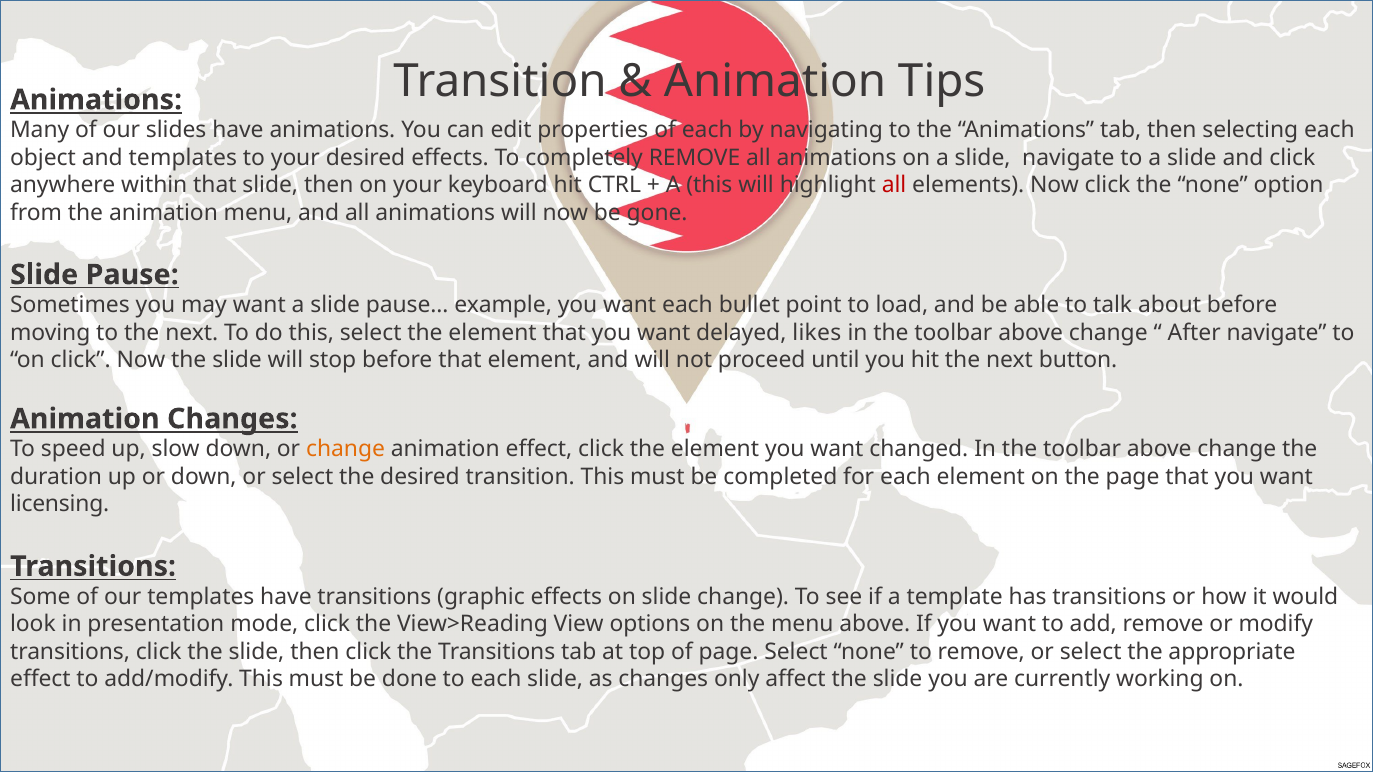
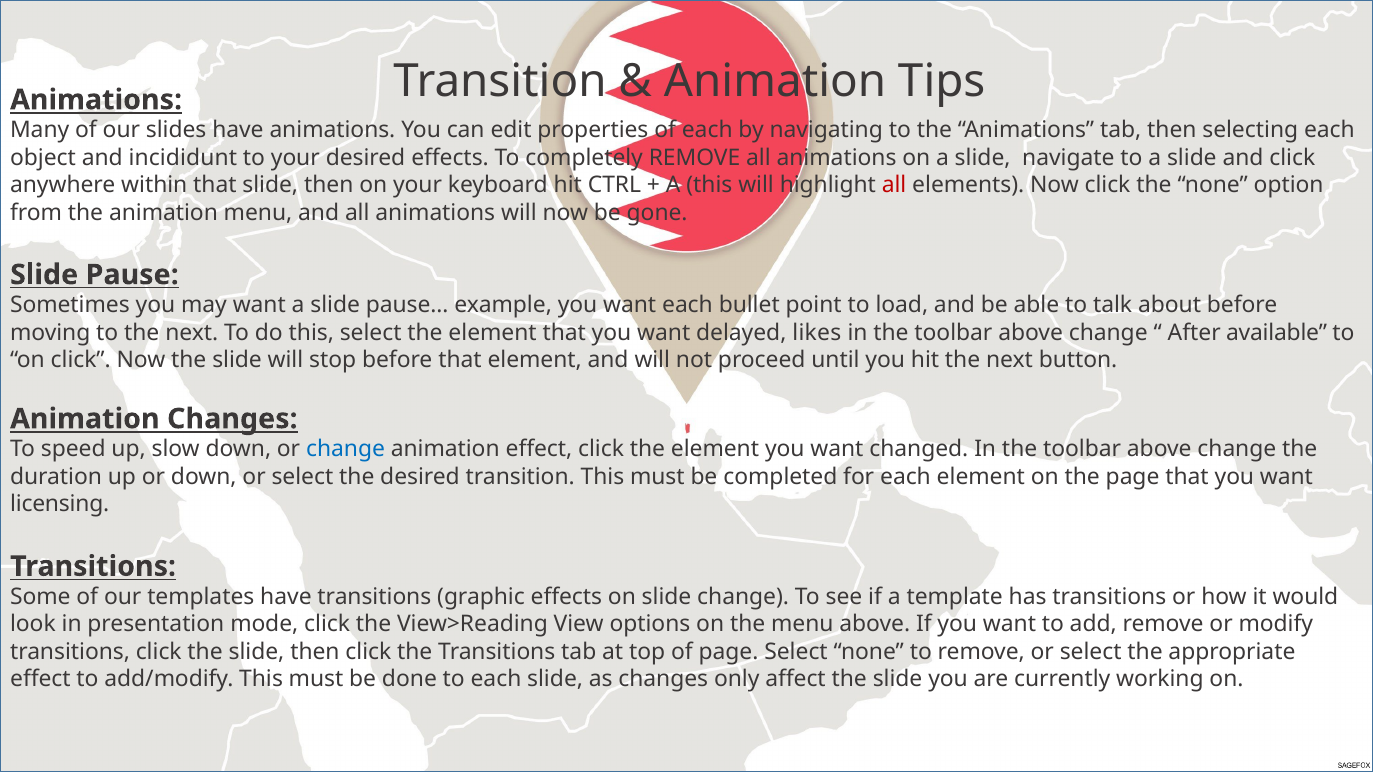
and templates: templates -> incididunt (183, 158)
After navigate: navigate -> available (1277, 333)
change colour: orange -> blue (346, 449)
